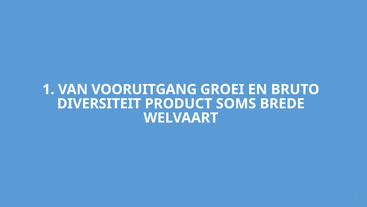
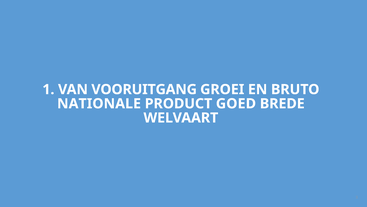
DIVERSITEIT: DIVERSITEIT -> NATIONALE (99, 103)
SOMS: SOMS -> GOED (236, 103)
